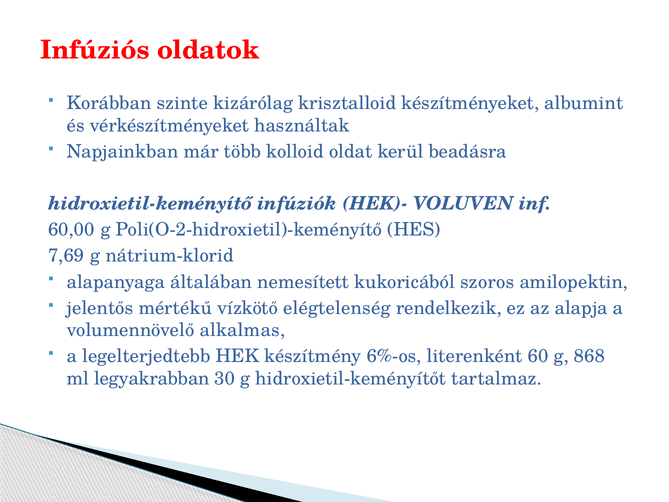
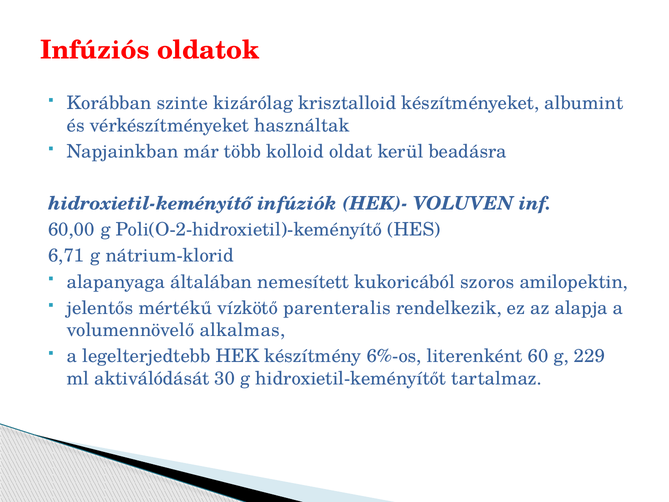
7,69: 7,69 -> 6,71 (66, 256)
elégtelenség: elégtelenség -> parenteralis (337, 308)
868: 868 -> 229 (589, 356)
legyakrabban: legyakrabban -> aktiválódását (152, 378)
